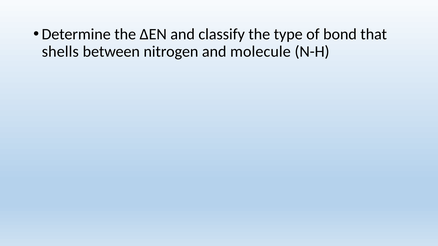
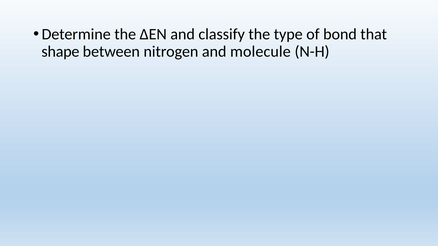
shells: shells -> shape (60, 52)
